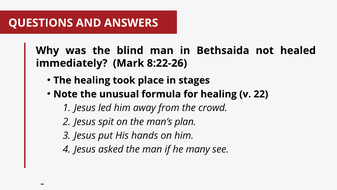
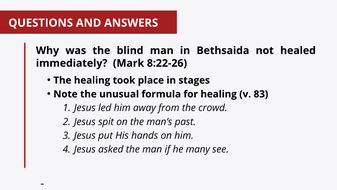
22: 22 -> 83 (261, 94)
plan: plan -> past (185, 122)
